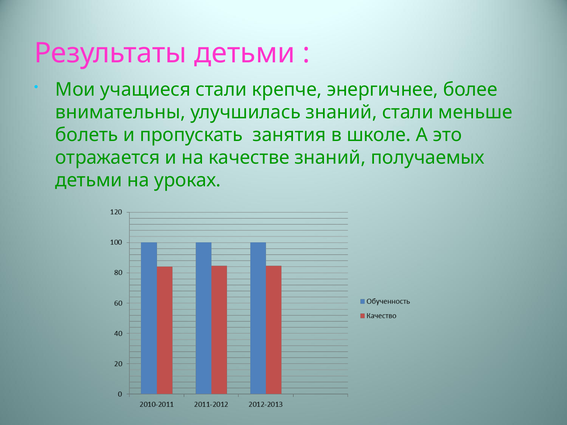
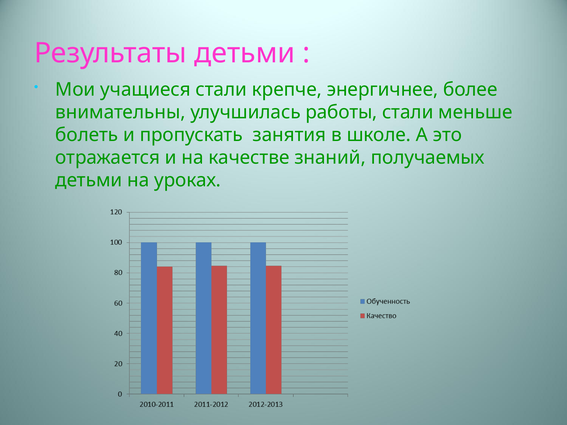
улучшилась знаний: знаний -> работы (341, 112)
